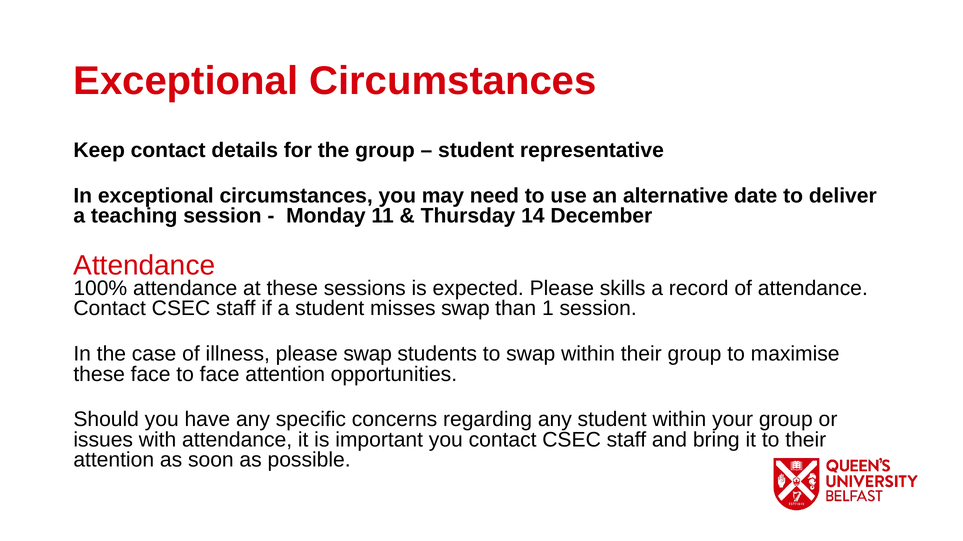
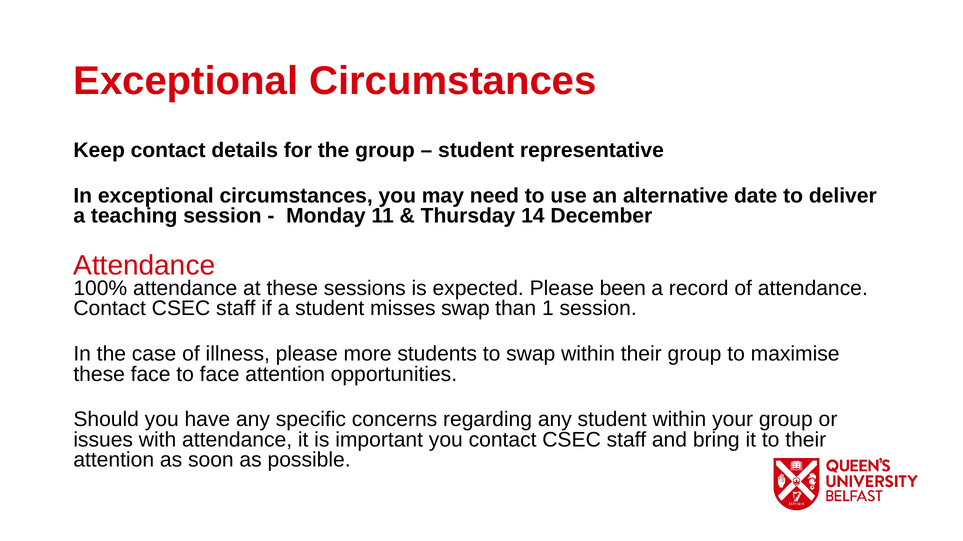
skills: skills -> been (623, 289)
please swap: swap -> more (368, 354)
